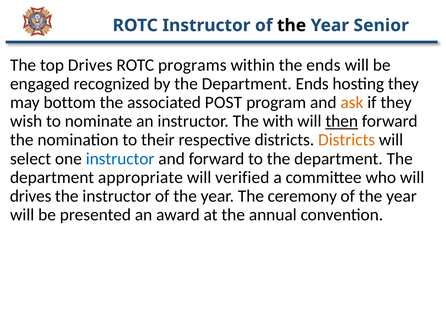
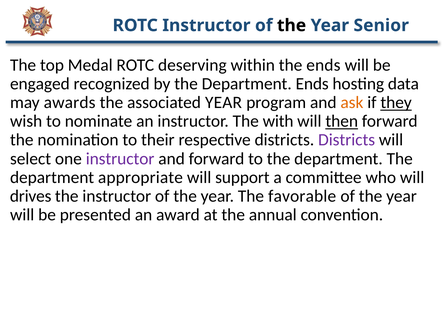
top Drives: Drives -> Medal (90, 65)
programs: programs -> deserving (192, 65)
hosting they: they -> data (403, 84)
bottom: bottom -> awards (70, 103)
associated POST: POST -> YEAR (223, 103)
they underline: none -> present (396, 103)
Districts colour: orange -> purple (347, 140)
instructor colour: blue -> purple (120, 159)
verified: verified -> support (242, 178)
ceremony: ceremony -> favorable (302, 196)
